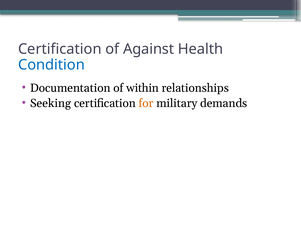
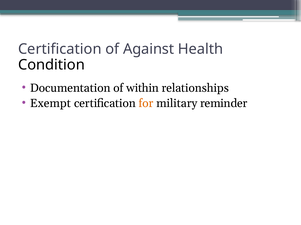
Condition colour: blue -> black (51, 65)
Seeking: Seeking -> Exempt (51, 104)
demands: demands -> reminder (224, 104)
